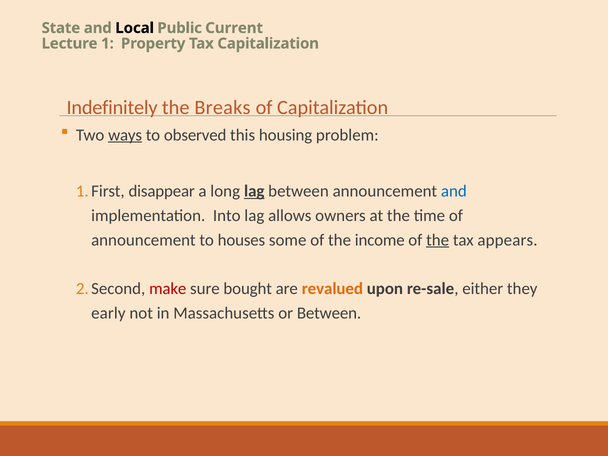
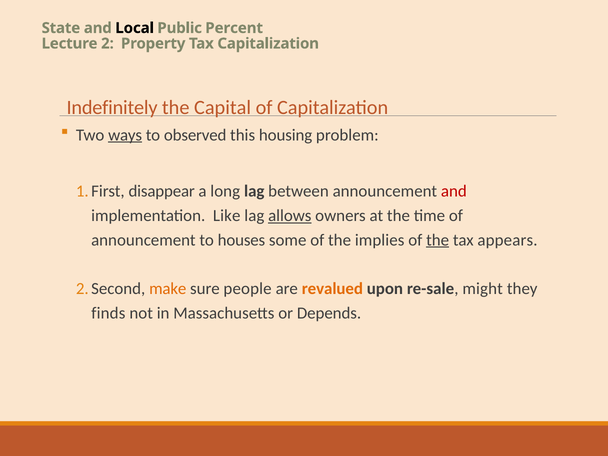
Current: Current -> Percent (234, 28)
1: 1 -> 2 (107, 44)
Breaks: Breaks -> Capital (223, 108)
lag underline: present -> none (254, 191)
and colour: blue -> red (454, 191)
Into: Into -> Like (227, 216)
allows underline: none -> present (290, 216)
income: income -> implies (380, 240)
make colour: red -> orange (168, 289)
bought: bought -> people (248, 289)
either: either -> might (483, 289)
early: early -> finds (108, 313)
or Between: Between -> Depends (329, 313)
